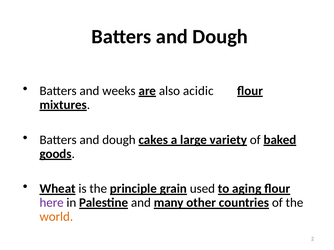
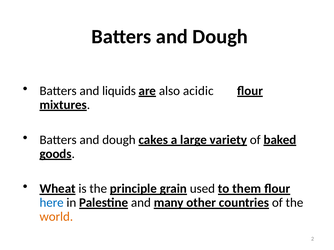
weeks: weeks -> liquids (119, 91)
aging: aging -> them (247, 189)
here colour: purple -> blue (52, 203)
